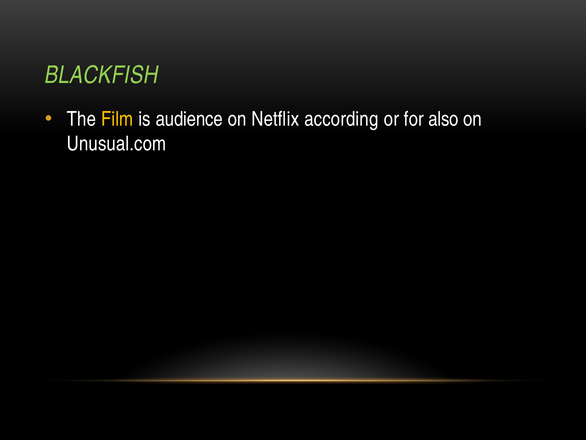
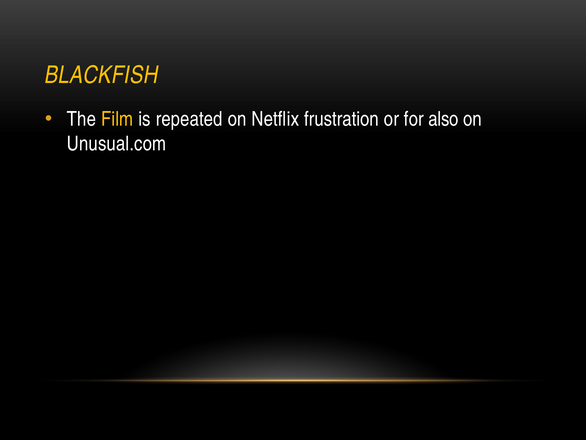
BLACKFISH colour: light green -> yellow (102, 75)
audience: audience -> repeated (189, 119)
according: according -> frustration (341, 119)
